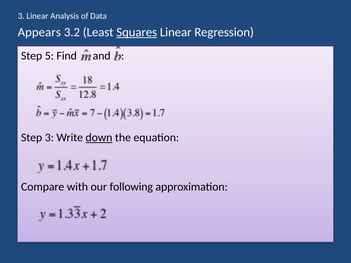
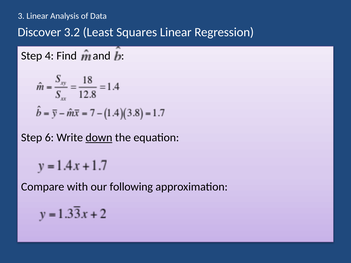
Appears: Appears -> Discover (39, 32)
Squares underline: present -> none (137, 32)
5: 5 -> 4 (49, 56)
Step 3: 3 -> 6 (49, 138)
